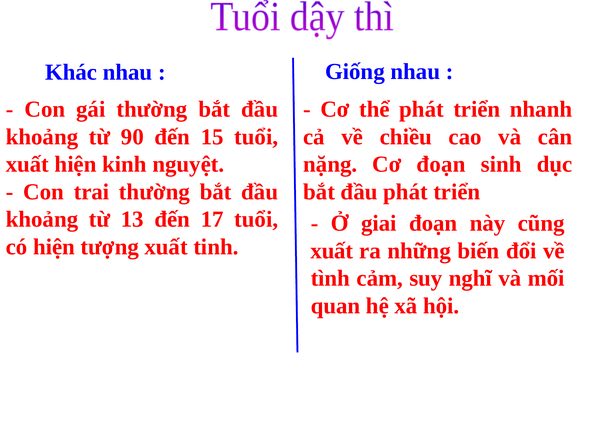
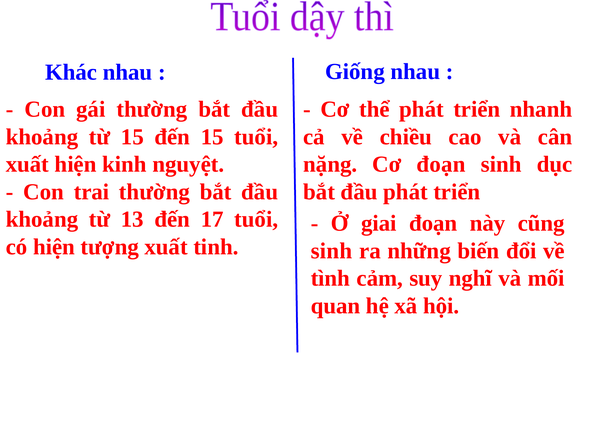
từ 90: 90 -> 15 (132, 137)
xuất: xuất -> sinh (332, 251)
